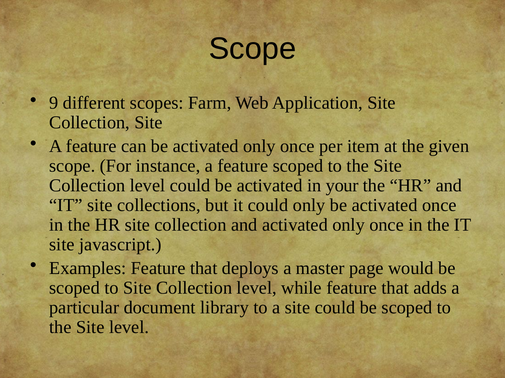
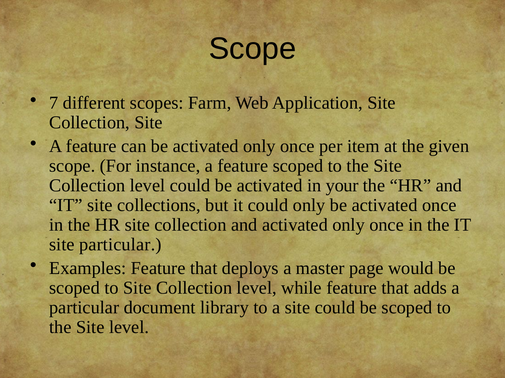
9: 9 -> 7 (54, 103)
site javascript: javascript -> particular (120, 245)
